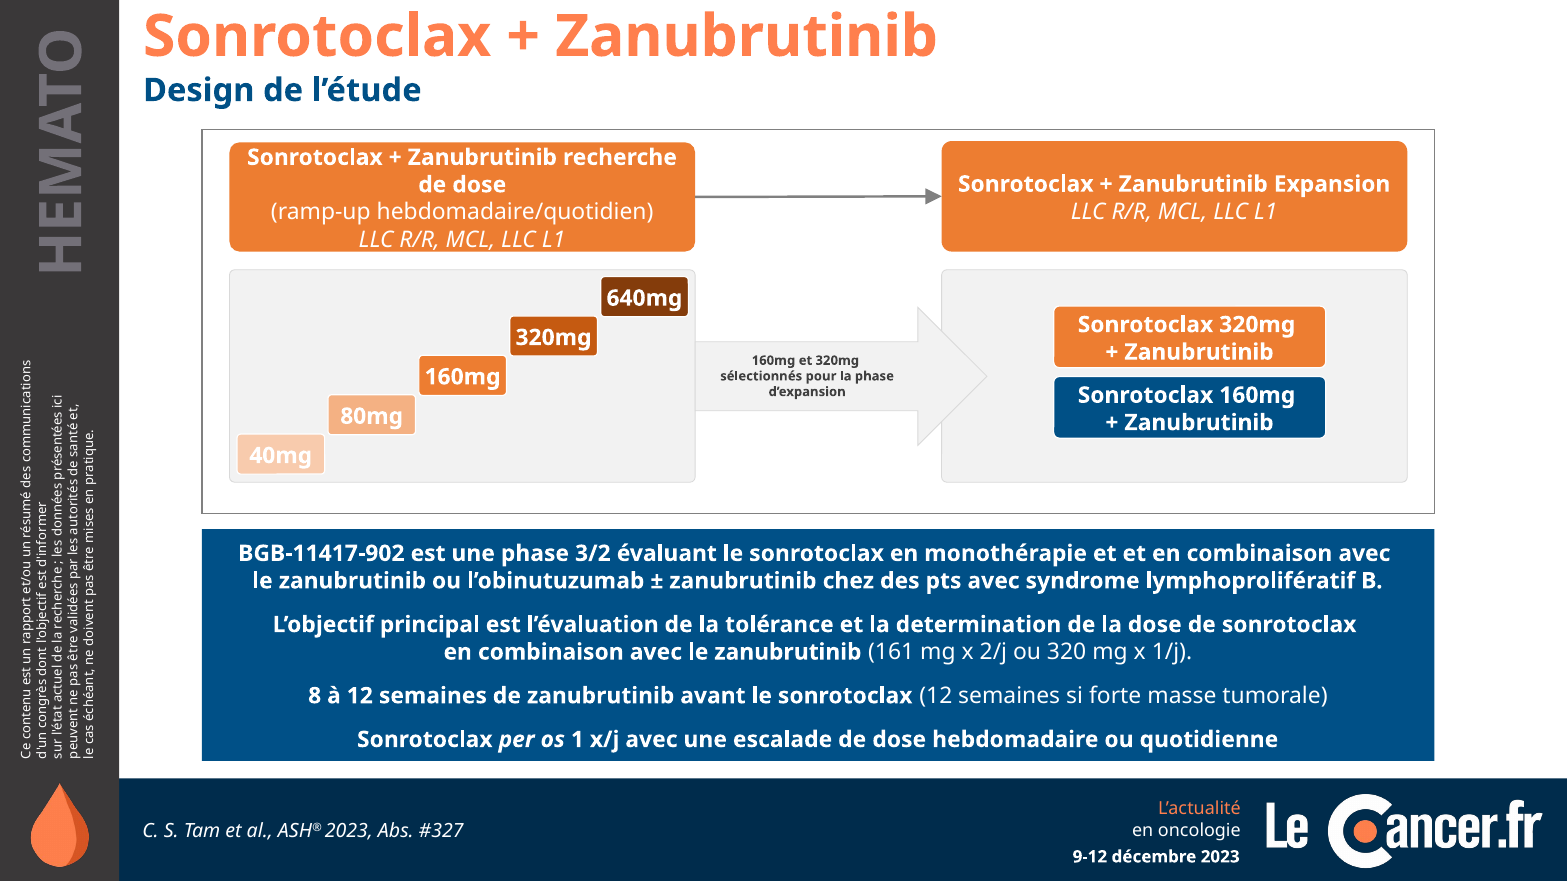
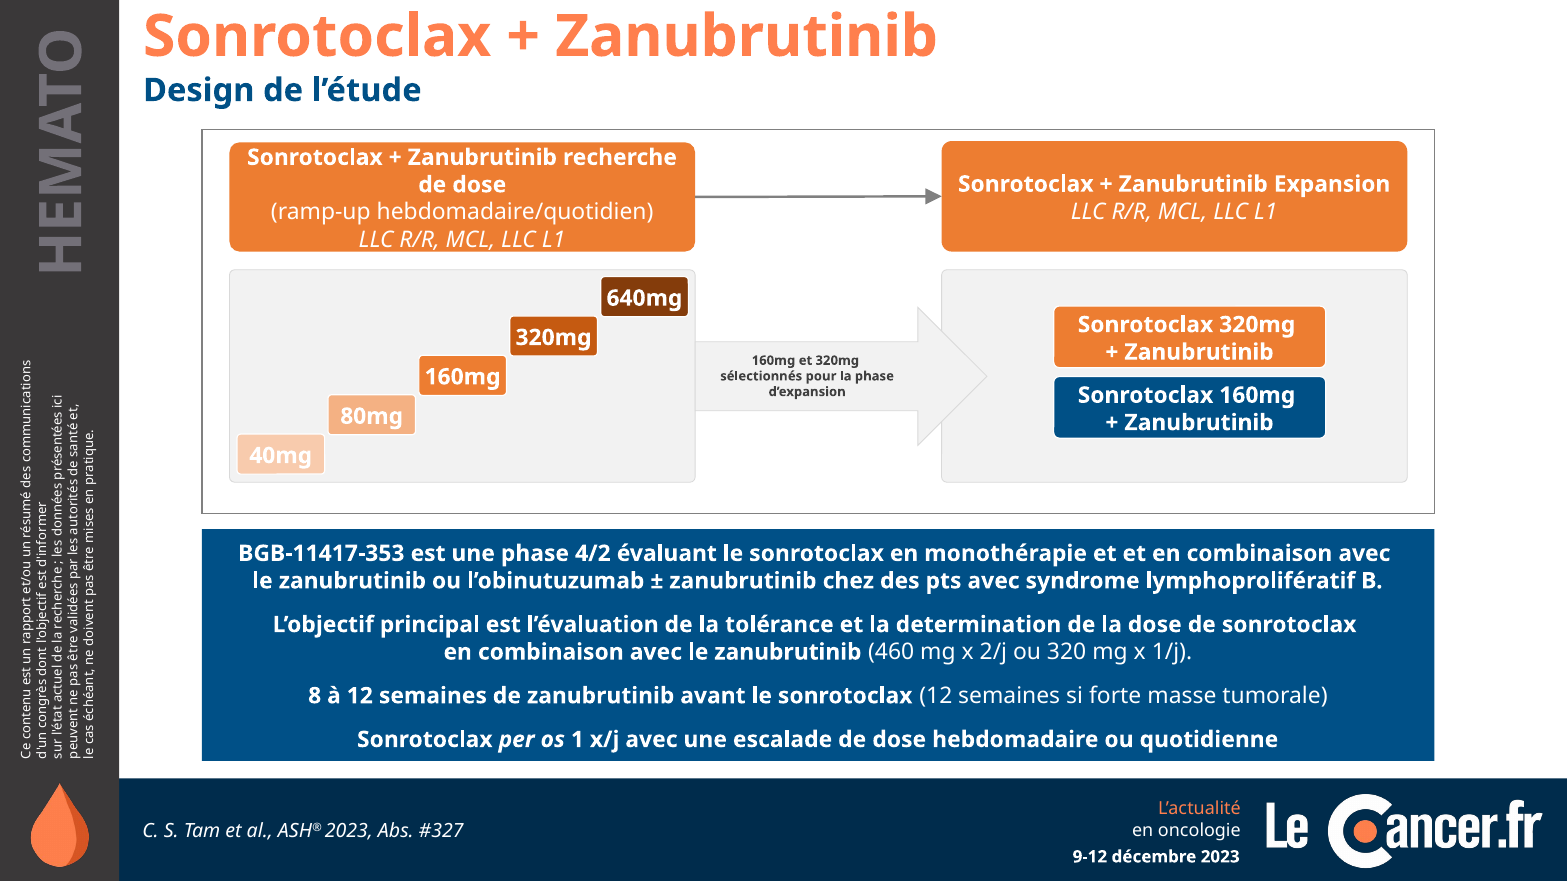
BGB-11417-902: BGB-11417-902 -> BGB-11417-353 (321, 554)
3/2: 3/2 -> 4/2 (593, 554)
161: 161 -> 460 (891, 652)
